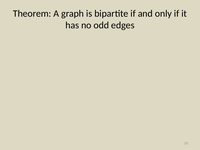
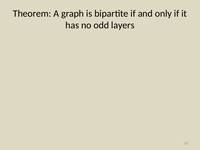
edges: edges -> layers (123, 25)
